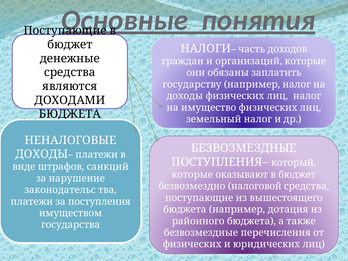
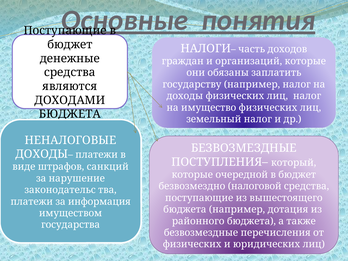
оказывают: оказывают -> очередной (242, 175)
поступления: поступления -> информация (99, 202)
